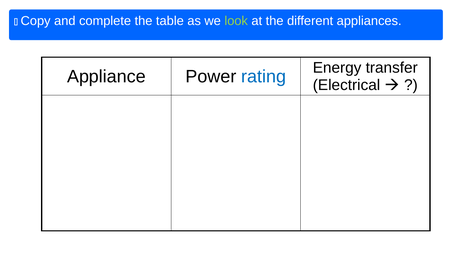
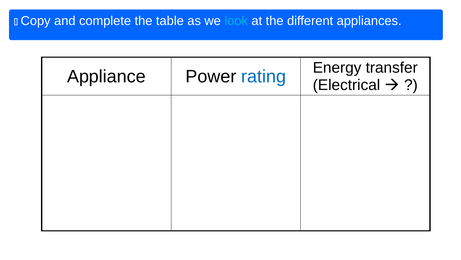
look colour: light green -> light blue (236, 21)
